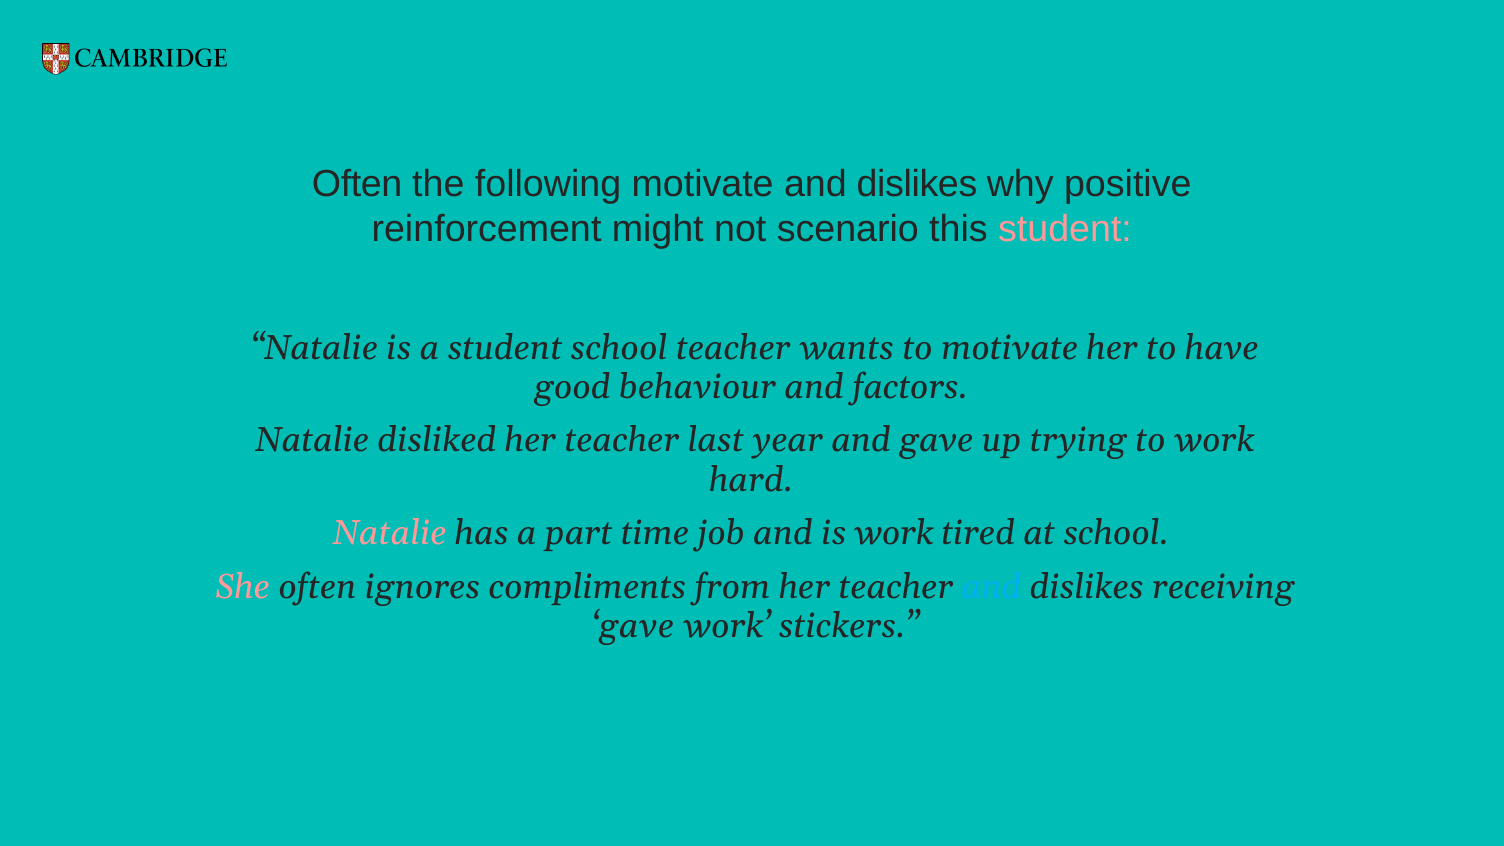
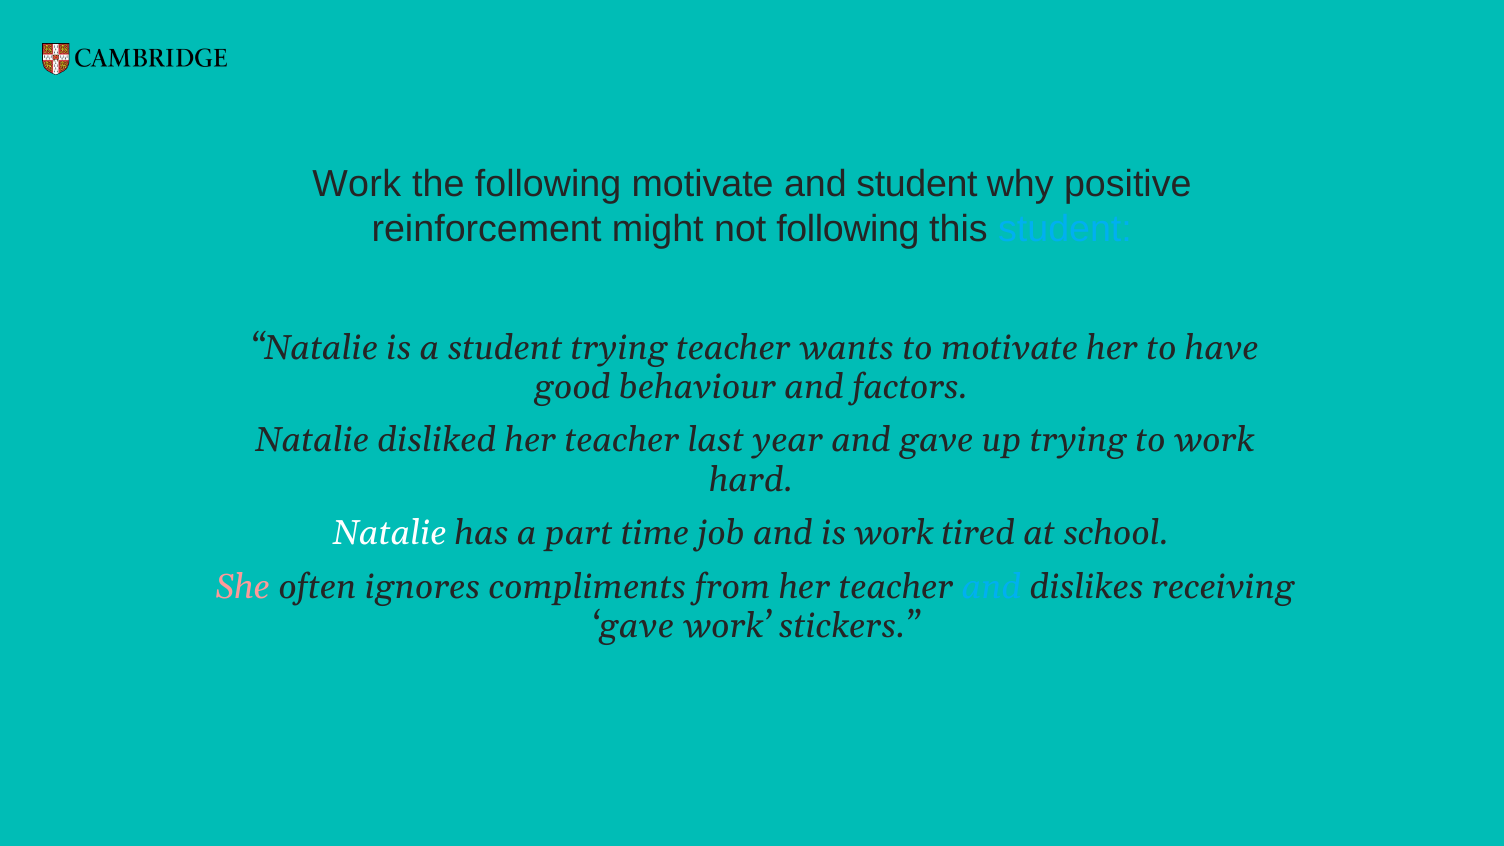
Often: Often -> Work (357, 184)
dislikes: dislikes -> student (917, 184)
not scenario: scenario -> following (848, 229)
student colour: pink -> light blue (1065, 229)
student school: school -> trying (619, 348)
Natalie colour: pink -> white (390, 534)
